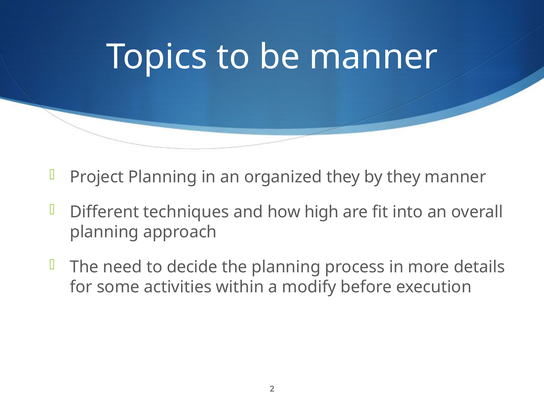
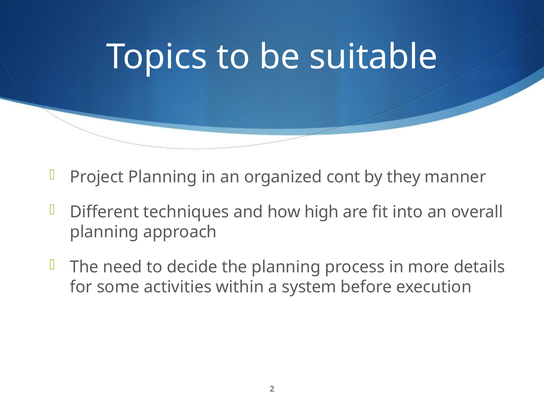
be manner: manner -> suitable (373, 57)
organized they: they -> cont (343, 177)
modify: modify -> system (309, 287)
